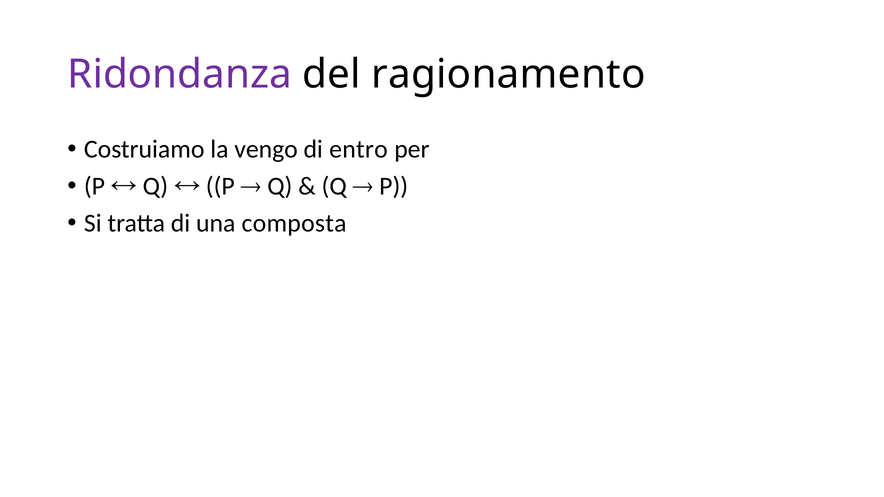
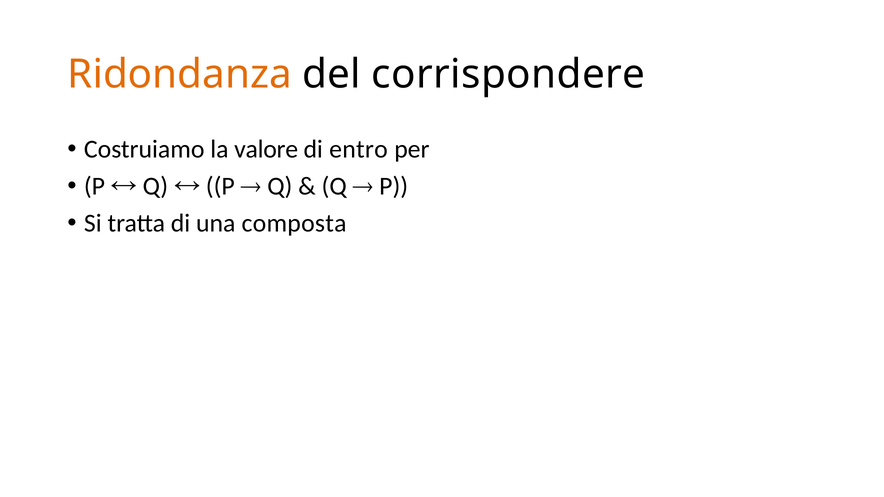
Ridondanza colour: purple -> orange (180, 74)
ragionamento: ragionamento -> corrispondere (508, 74)
vengo: vengo -> valore (266, 149)
